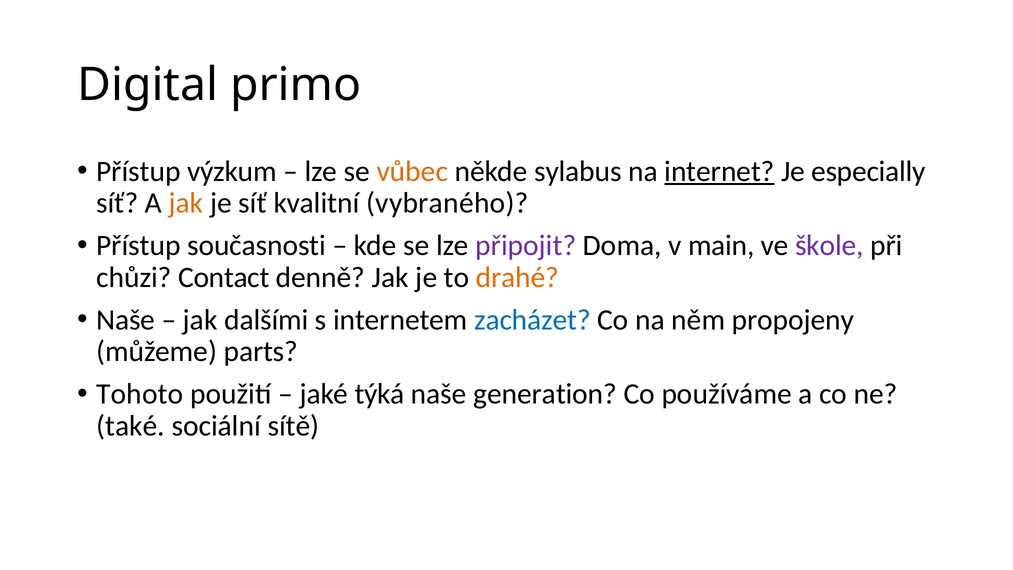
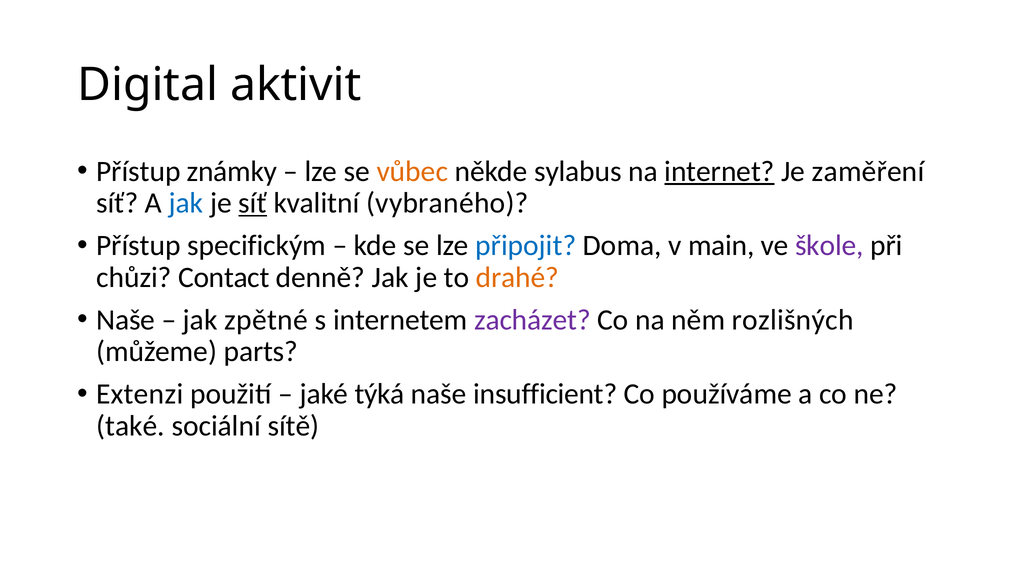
primo: primo -> aktivit (296, 85)
výzkum: výzkum -> známky (232, 171)
especially: especially -> zaměření (868, 171)
jak colour: orange -> blue (186, 203)
síť underline: none -> present (253, 203)
současnosti: současnosti -> specifickým (257, 245)
připojit colour: purple -> blue (526, 245)
dalšími: dalšími -> zpětné (266, 320)
zacházet colour: blue -> purple (532, 320)
propojeny: propojeny -> rozlišných (793, 320)
Tohoto: Tohoto -> Extenzi (140, 394)
generation: generation -> insufficient (545, 394)
